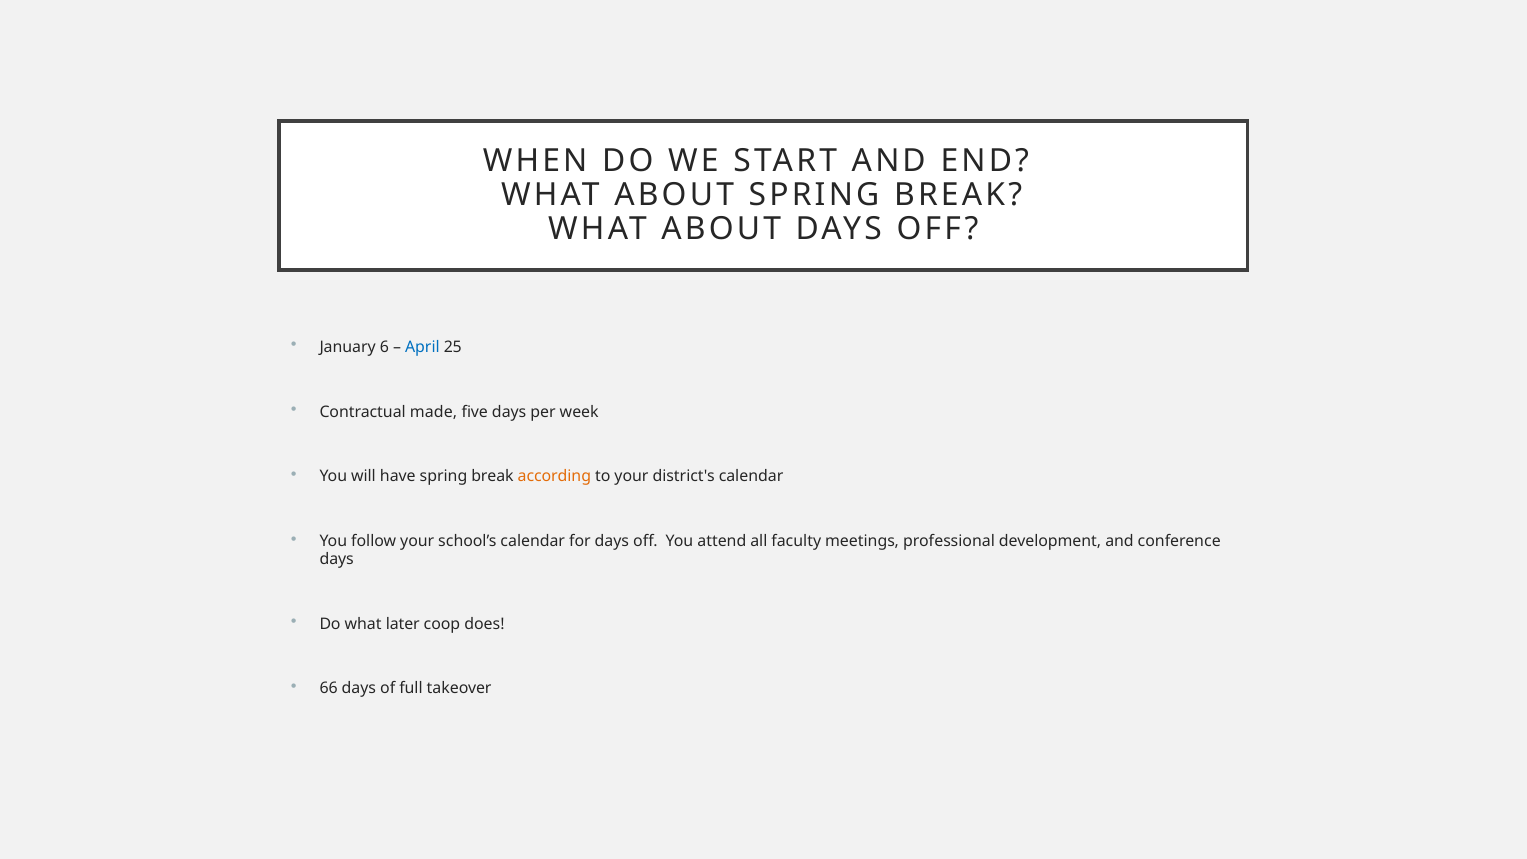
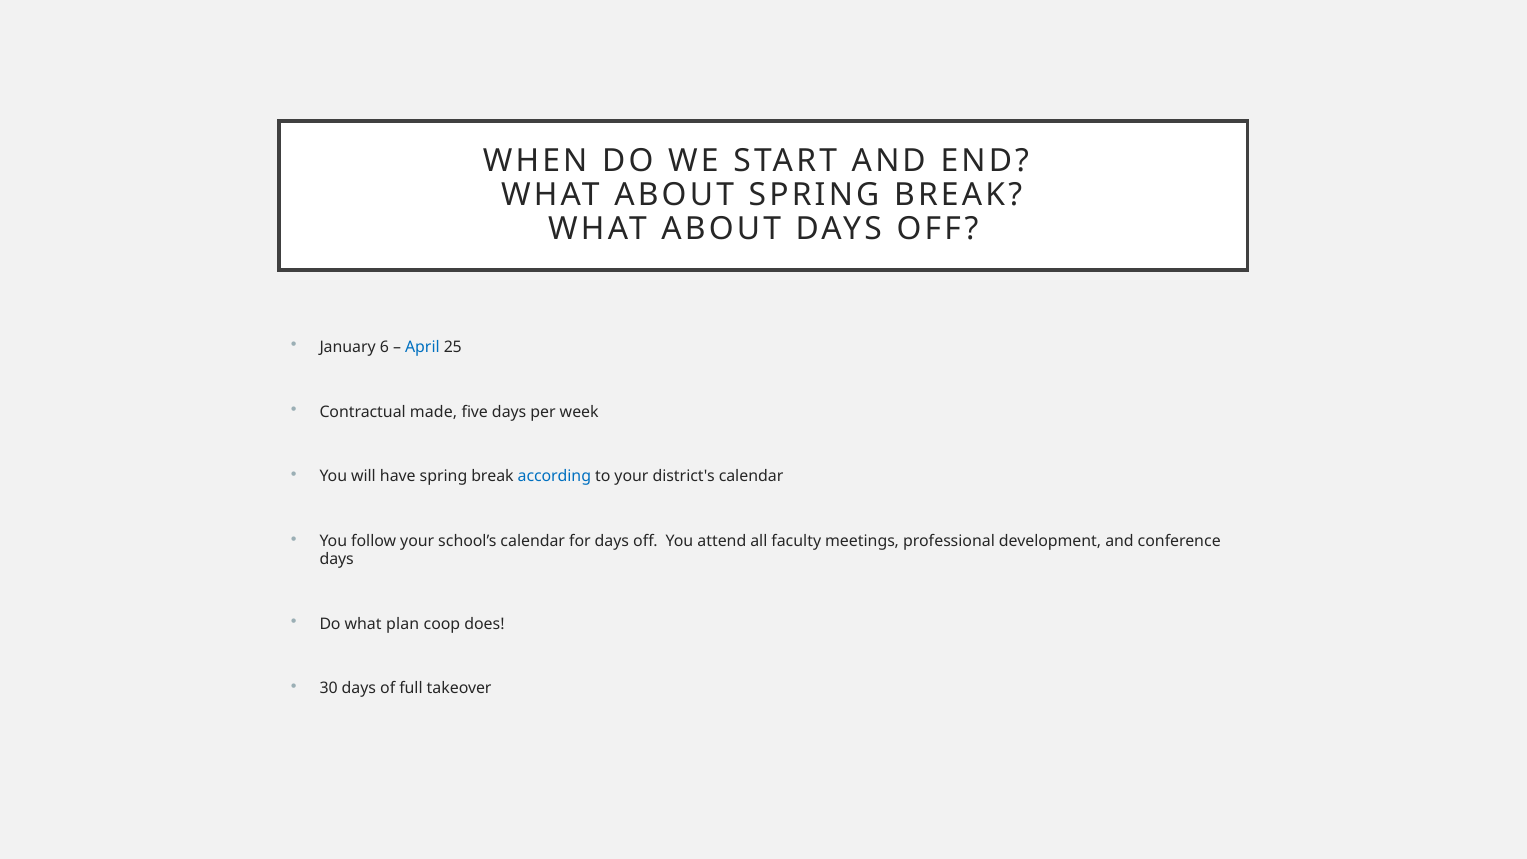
according colour: orange -> blue (554, 477)
later: later -> plan (403, 624)
66: 66 -> 30 (329, 689)
